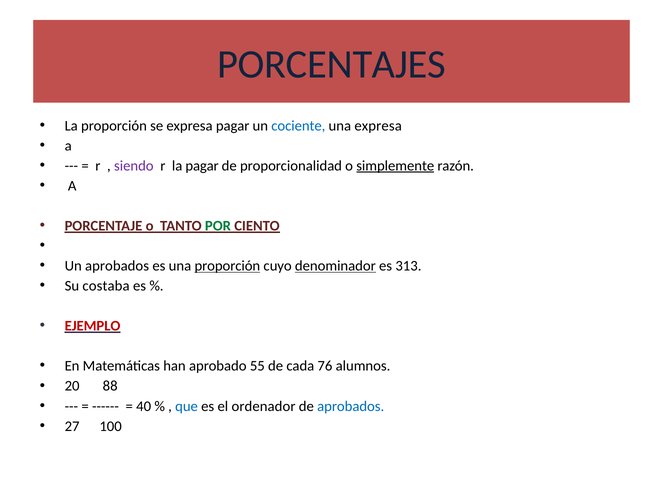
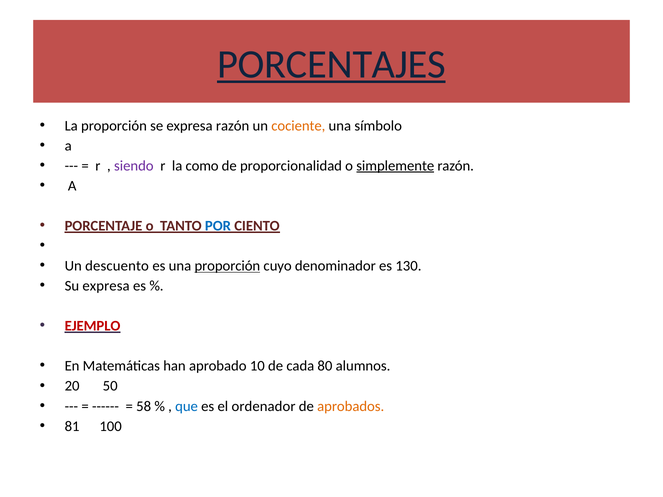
PORCENTAJES underline: none -> present (331, 64)
expresa pagar: pagar -> razón (233, 126)
cociente colour: blue -> orange (298, 126)
una expresa: expresa -> símbolo (378, 126)
la pagar: pagar -> como (202, 166)
POR colour: green -> blue (218, 226)
Un aprobados: aprobados -> descuento (117, 266)
denominador underline: present -> none (335, 266)
313: 313 -> 130 (408, 266)
Su costaba: costaba -> expresa (106, 286)
55: 55 -> 10 (257, 366)
76: 76 -> 80 (325, 366)
88: 88 -> 50 (110, 386)
40: 40 -> 58 (144, 406)
aprobados colour: blue -> orange (351, 406)
27: 27 -> 81 (72, 426)
